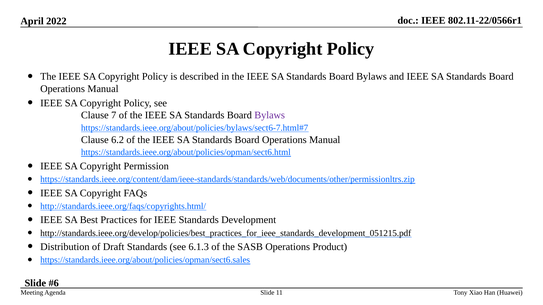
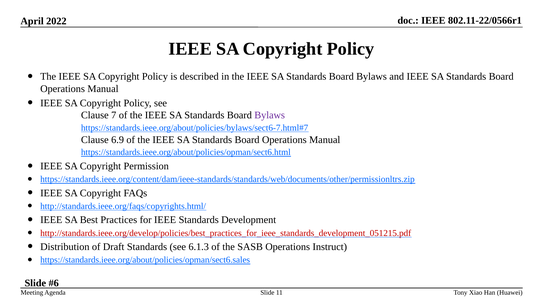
6.2: 6.2 -> 6.9 (118, 140)
http://standards.ieee.org/develop/policies/best_practices_for_ieee_standards_development_051215.pdf colour: black -> red (226, 233)
Product: Product -> Instruct (330, 247)
